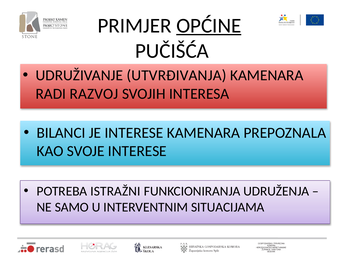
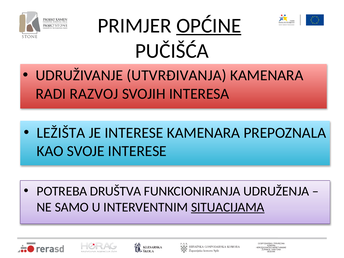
BILANCI: BILANCI -> LEŽIŠTA (61, 133)
ISTRAŽNI: ISTRAŽNI -> DRUŠTVA (116, 191)
SITUACIJAMA underline: none -> present (228, 207)
